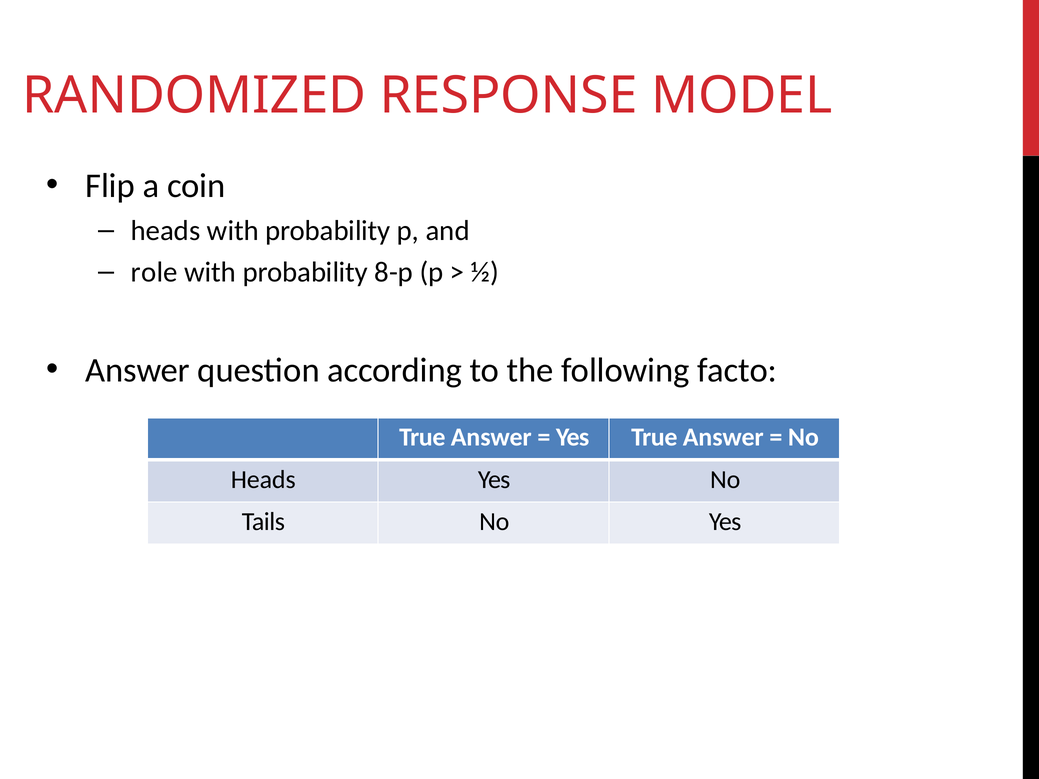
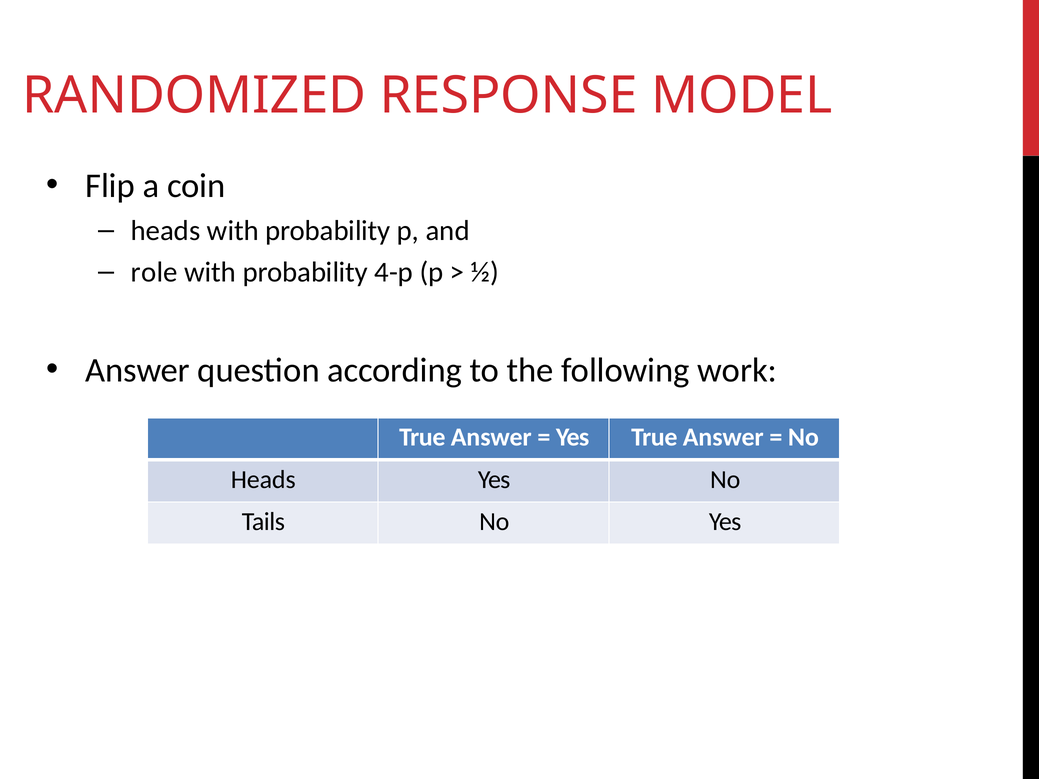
8-p: 8-p -> 4-p (394, 272)
facto: facto -> work (737, 370)
